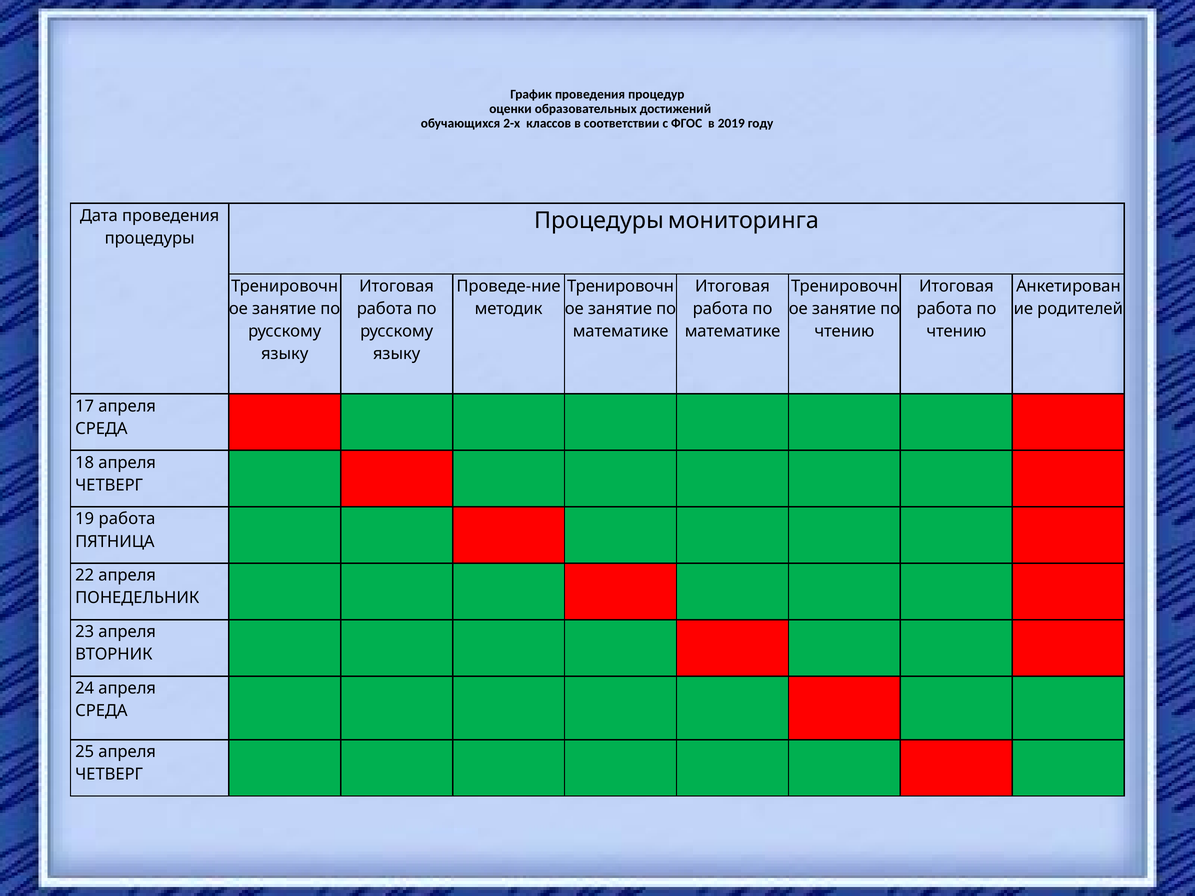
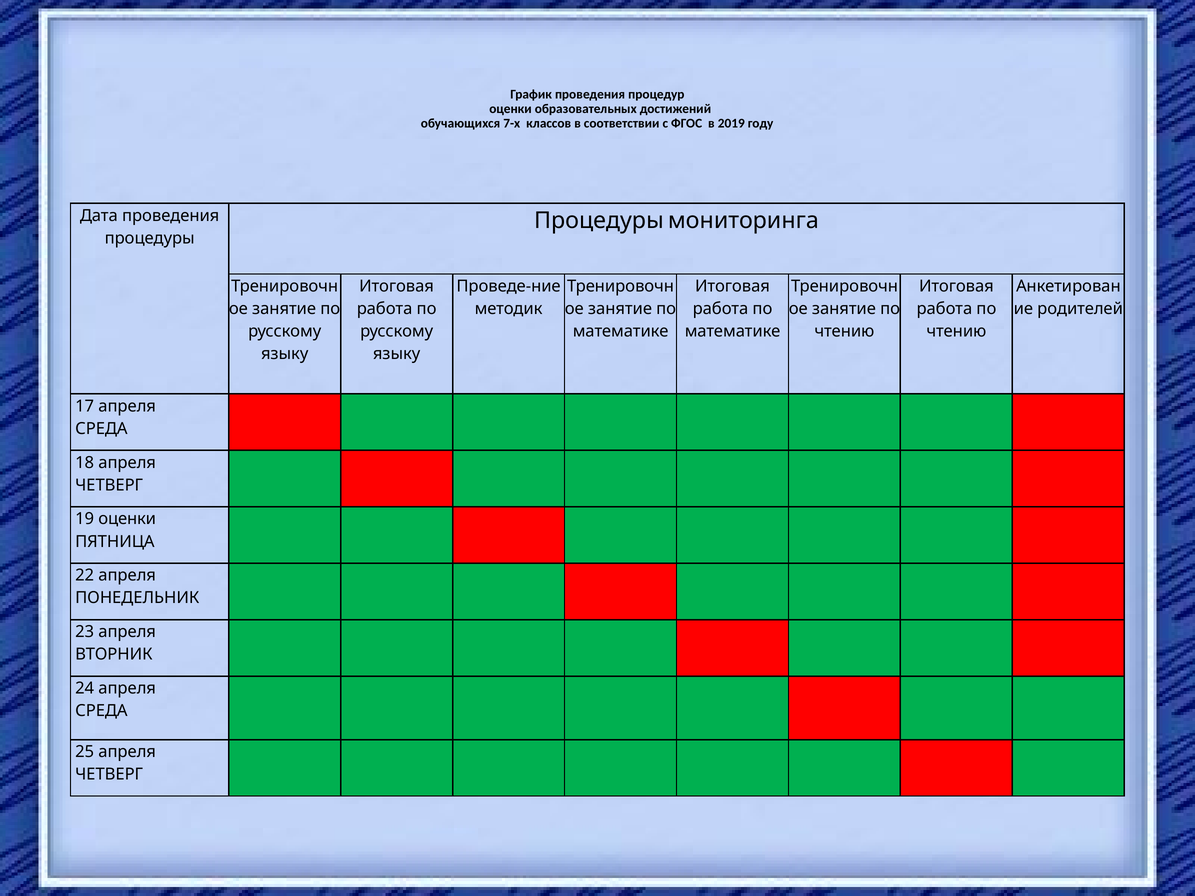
2-х: 2-х -> 7-х (512, 124)
19 работа: работа -> оценки (127, 519)
